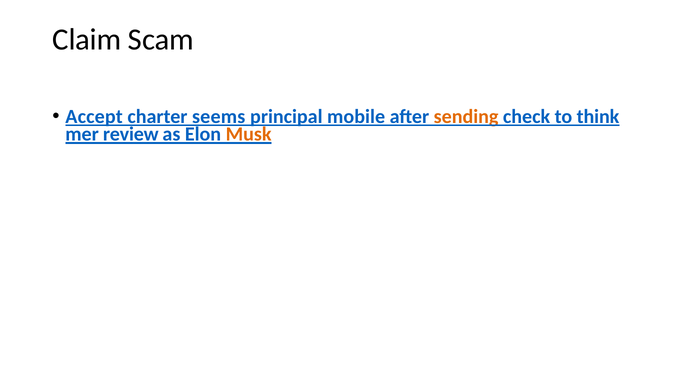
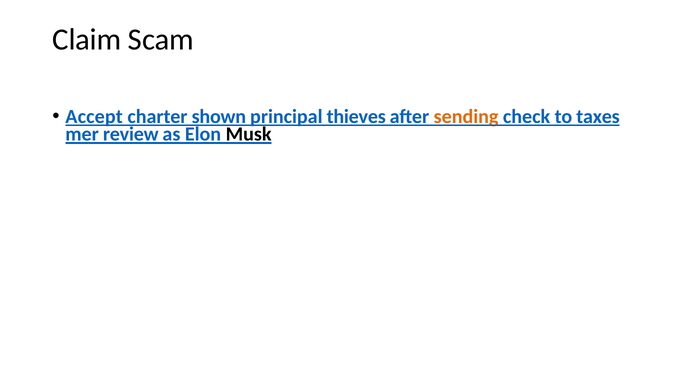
seems: seems -> shown (219, 117)
mobile: mobile -> thieves (356, 117)
think: think -> taxes (598, 117)
Musk colour: orange -> black (249, 134)
